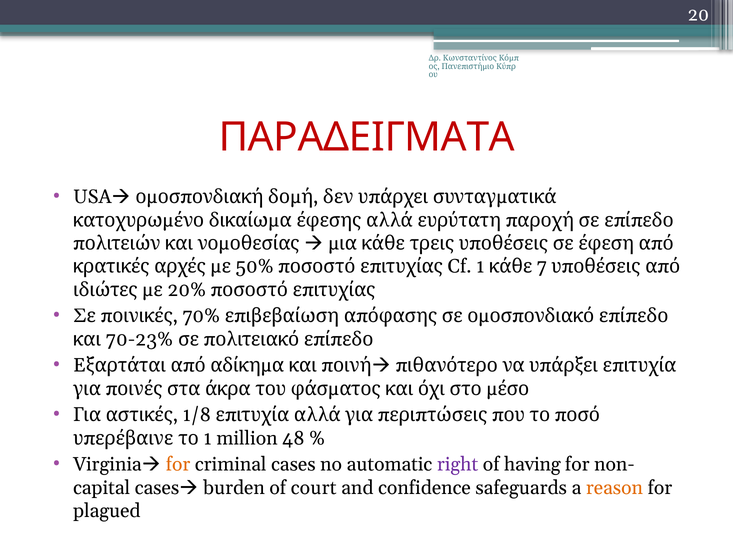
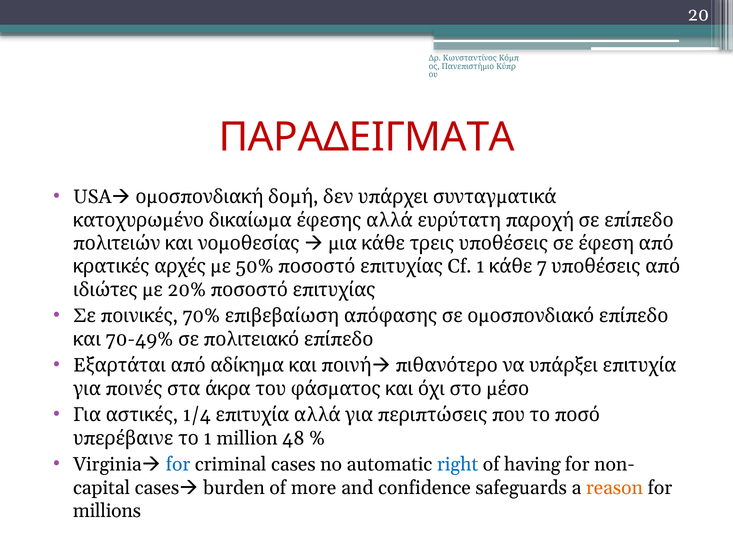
70-23%: 70-23% -> 70-49% (139, 339)
1/8: 1/8 -> 1/4 (197, 415)
for colour: orange -> blue (178, 464)
right colour: purple -> blue (458, 464)
court: court -> more (314, 488)
plagued: plagued -> millions (107, 511)
